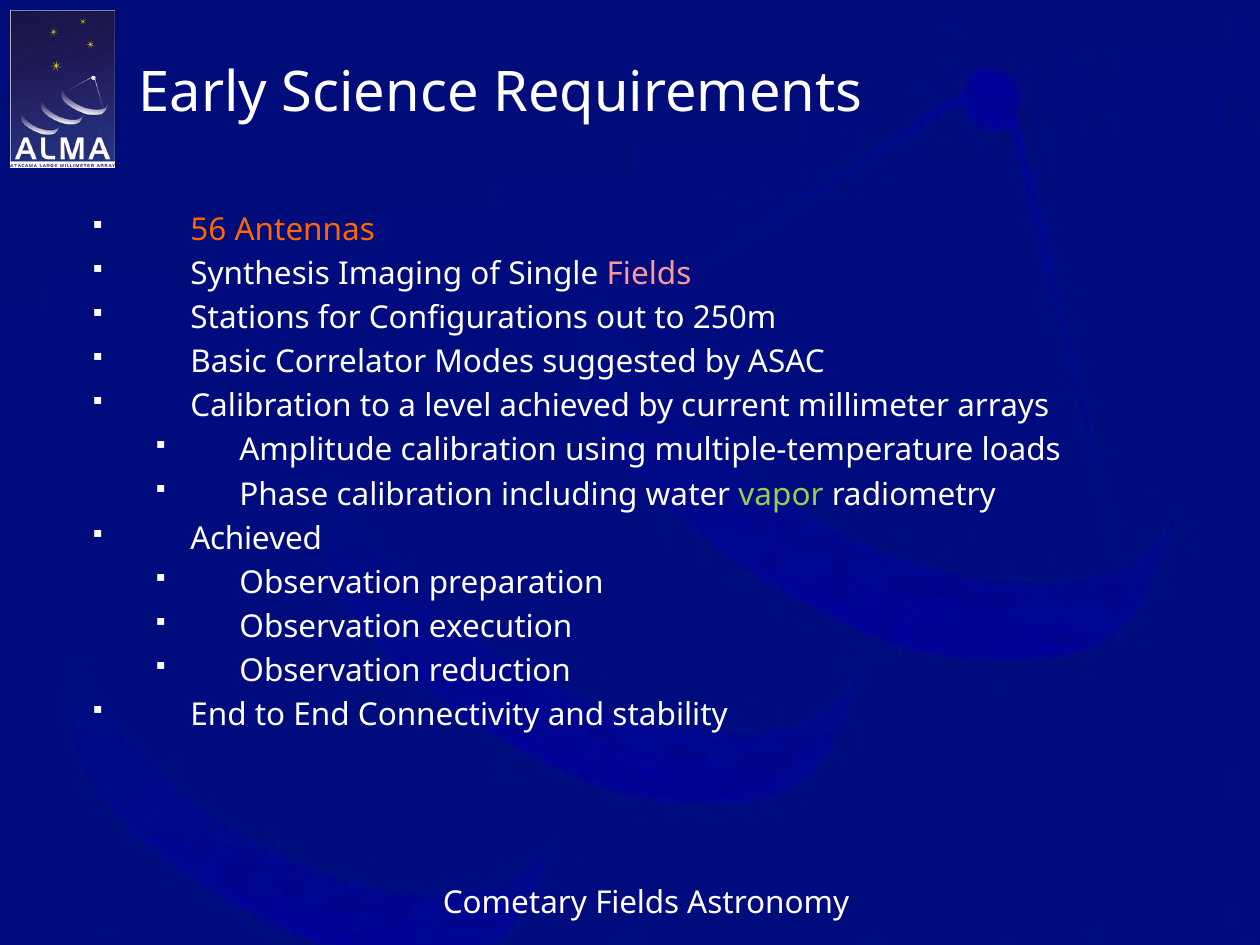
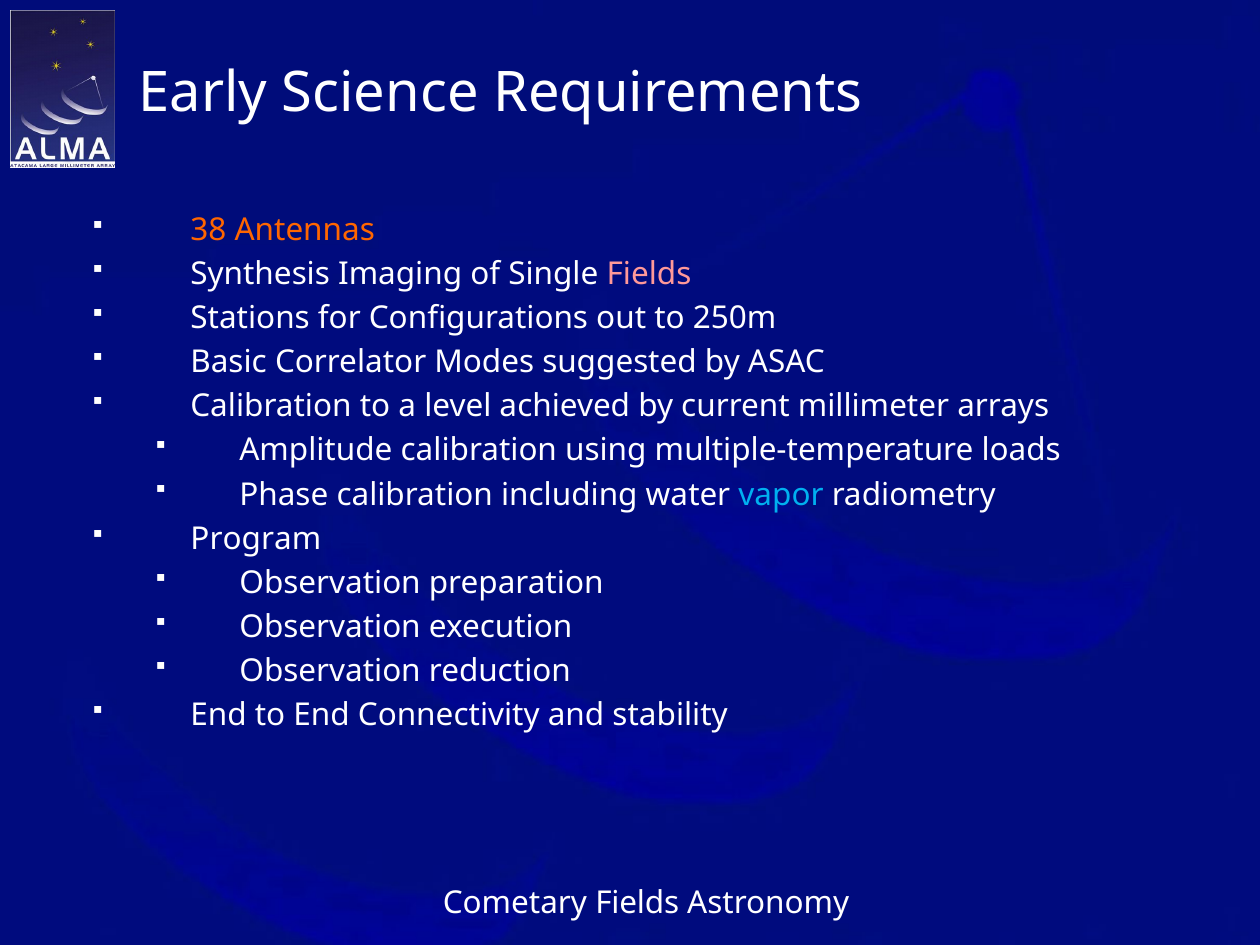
56: 56 -> 38 (208, 230)
vapor colour: light green -> light blue (781, 495)
Achieved: Achieved -> Program (256, 539)
